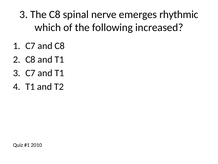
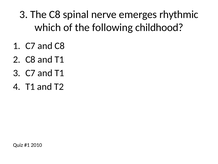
increased: increased -> childhood (159, 27)
